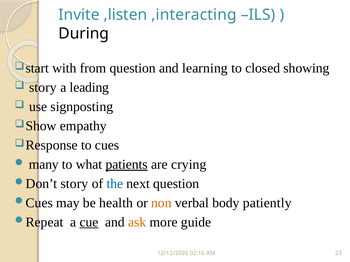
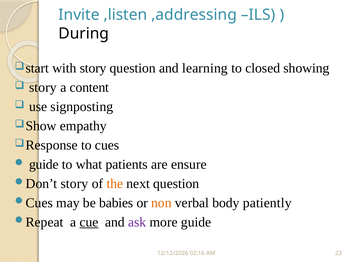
,interacting: ,interacting -> ,addressing (194, 15)
with from: from -> story (93, 68)
leading: leading -> content (89, 88)
many: many -> guide (44, 165)
patients underline: present -> none (127, 165)
crying: crying -> ensure (189, 165)
the colour: blue -> orange (115, 184)
health: health -> babies (116, 203)
ask colour: orange -> purple (137, 222)
